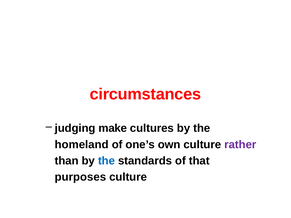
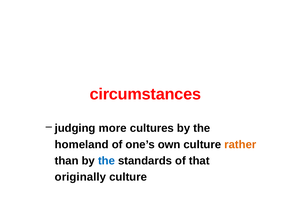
make: make -> more (113, 128)
rather colour: purple -> orange (240, 145)
purposes: purposes -> originally (80, 177)
